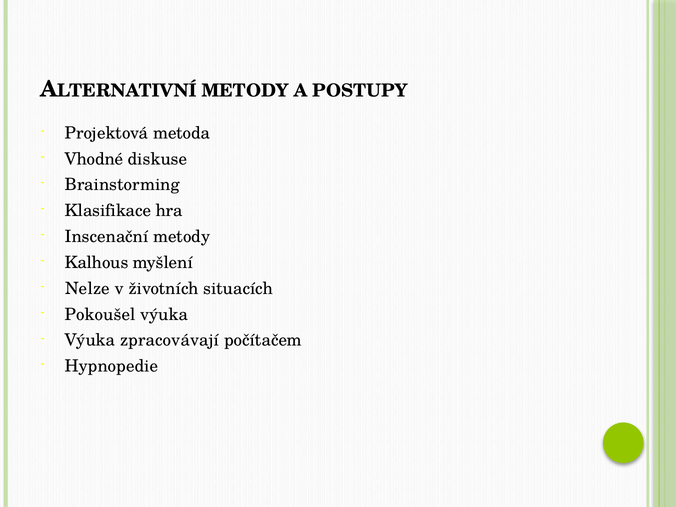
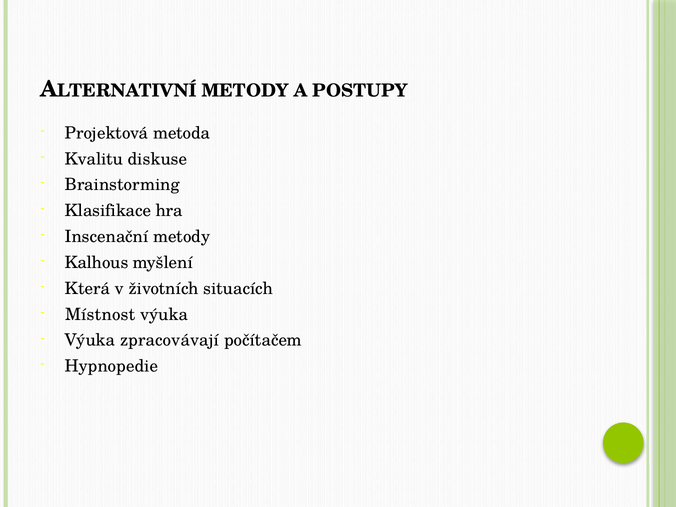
Vhodné: Vhodné -> Kvalitu (94, 159)
Nelze: Nelze -> Která (87, 289)
Pokoušel: Pokoušel -> Místnost (100, 314)
